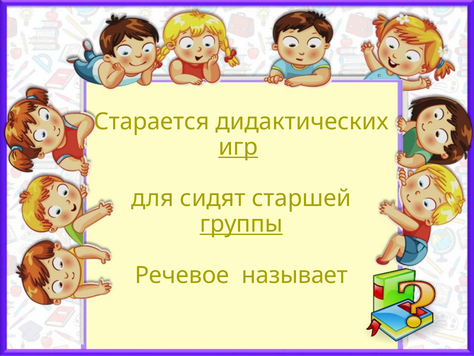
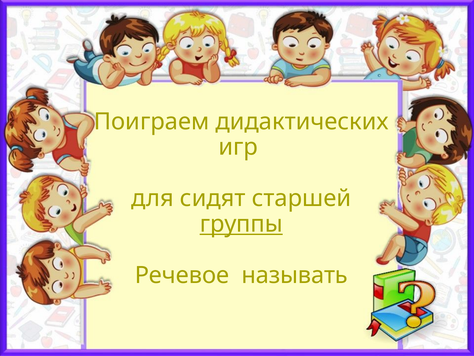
Старается: Старается -> Поиграем (152, 121)
игр underline: present -> none (238, 147)
называет: называет -> называть (295, 275)
